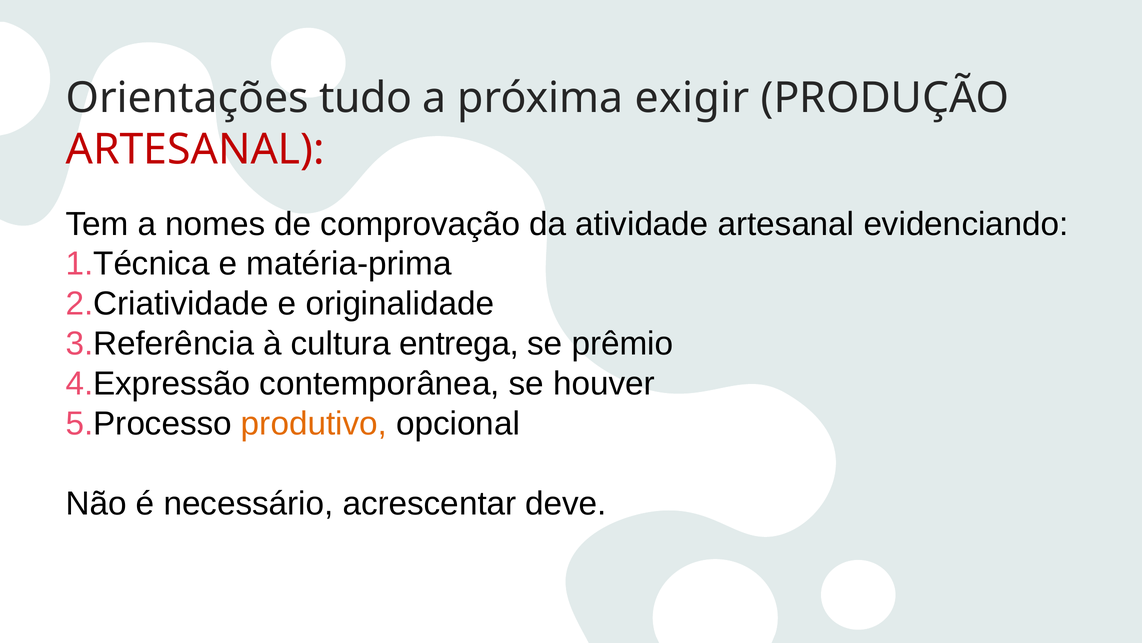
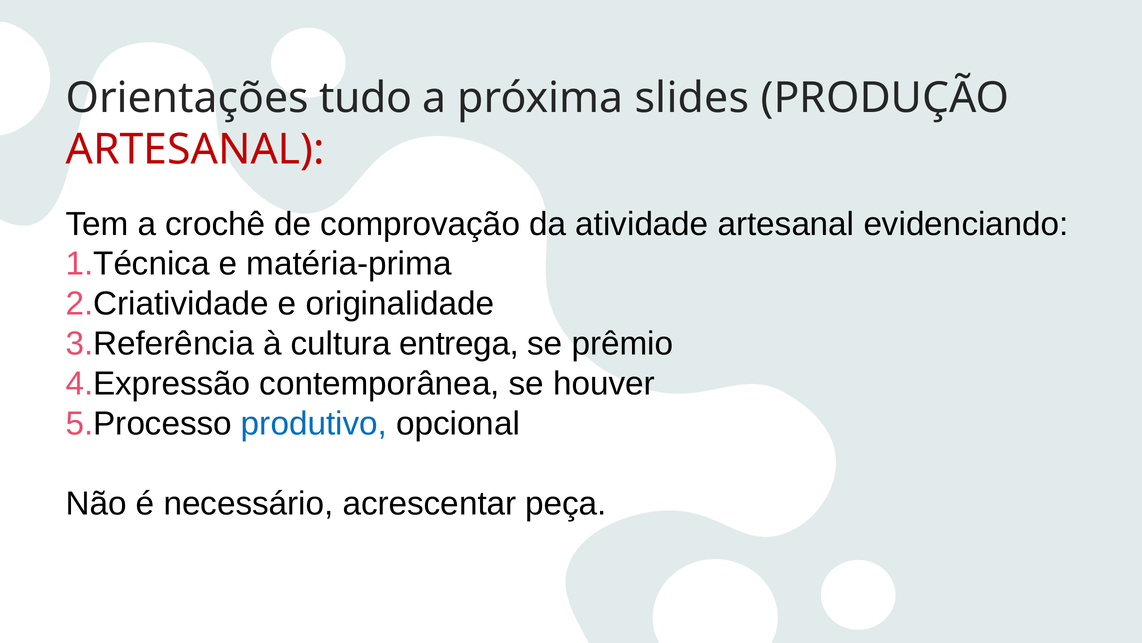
exigir: exigir -> slides (692, 98)
nomes: nomes -> crochê (215, 224)
produtivo colour: orange -> blue (314, 423)
deve: deve -> peça (566, 503)
